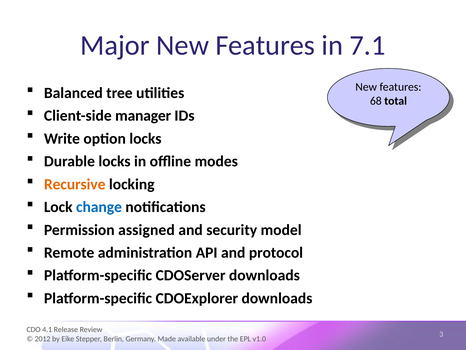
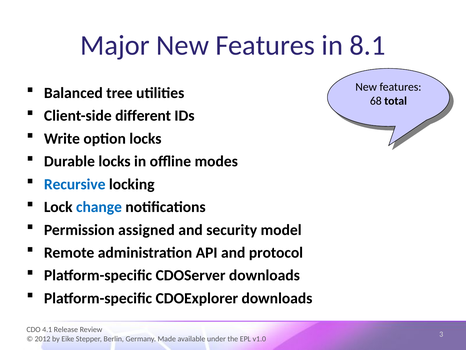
7.1: 7.1 -> 8.1 (367, 45)
manager: manager -> different (143, 116)
Recursive colour: orange -> blue (75, 184)
